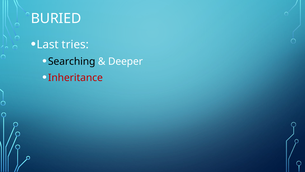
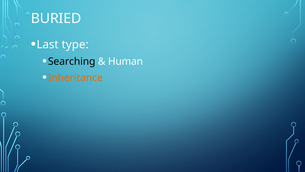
tries: tries -> type (75, 44)
Deeper: Deeper -> Human (126, 61)
Inheritance colour: red -> orange (75, 78)
